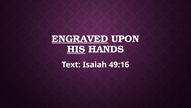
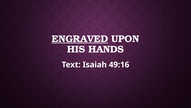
HIS underline: present -> none (76, 49)
